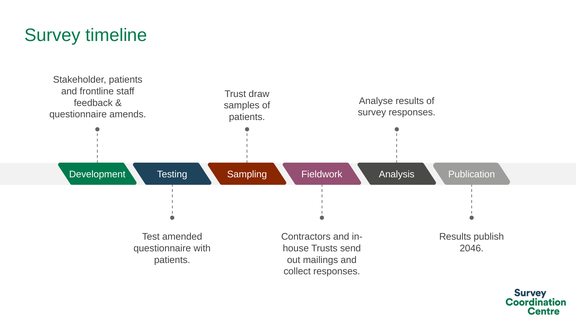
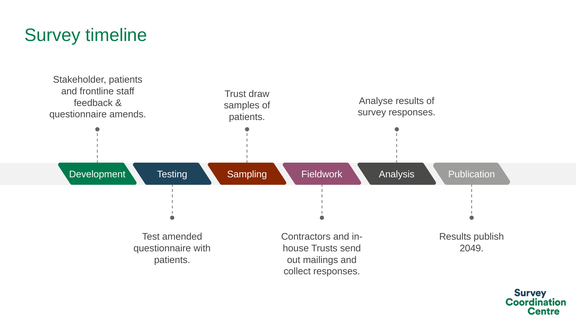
2046: 2046 -> 2049 (472, 248)
